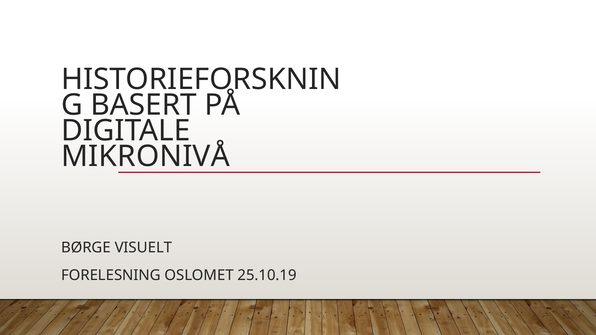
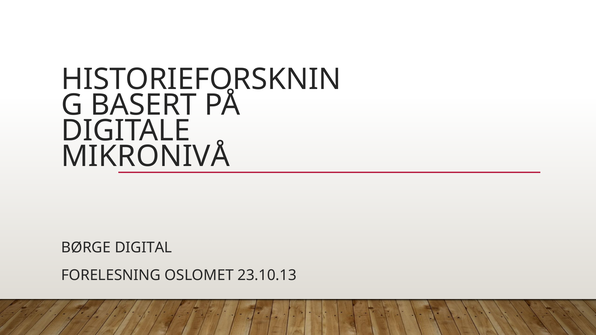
VISUELT: VISUELT -> DIGITAL (143, 248)
25.10.19: 25.10.19 -> 23.10.13 (267, 275)
